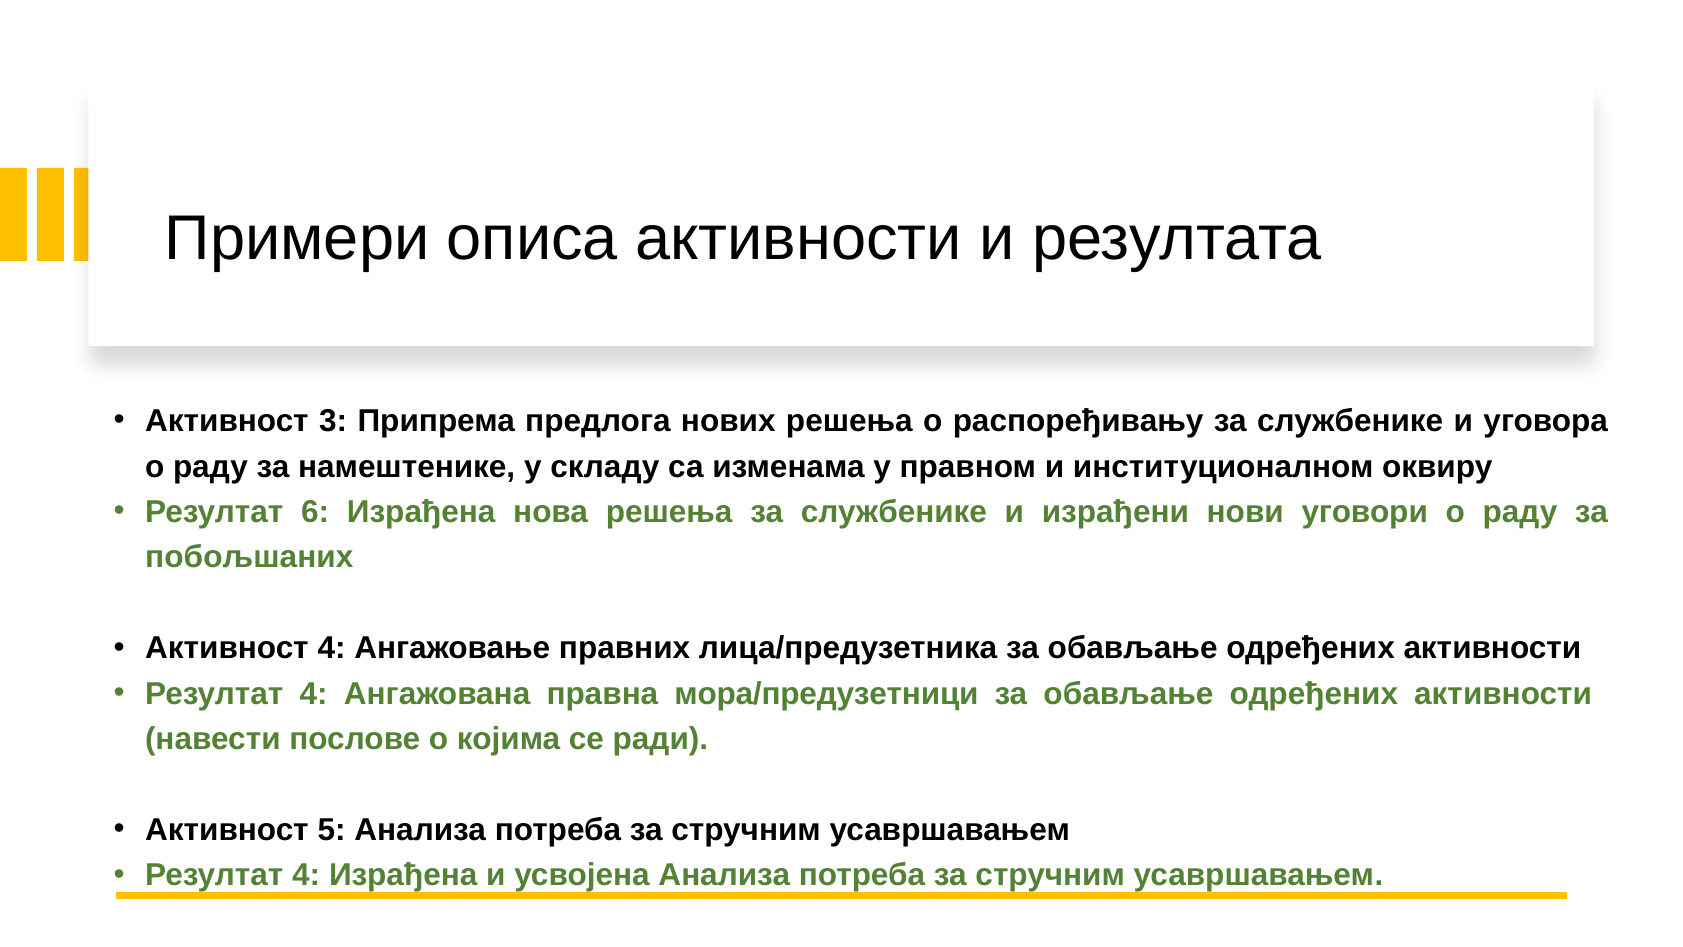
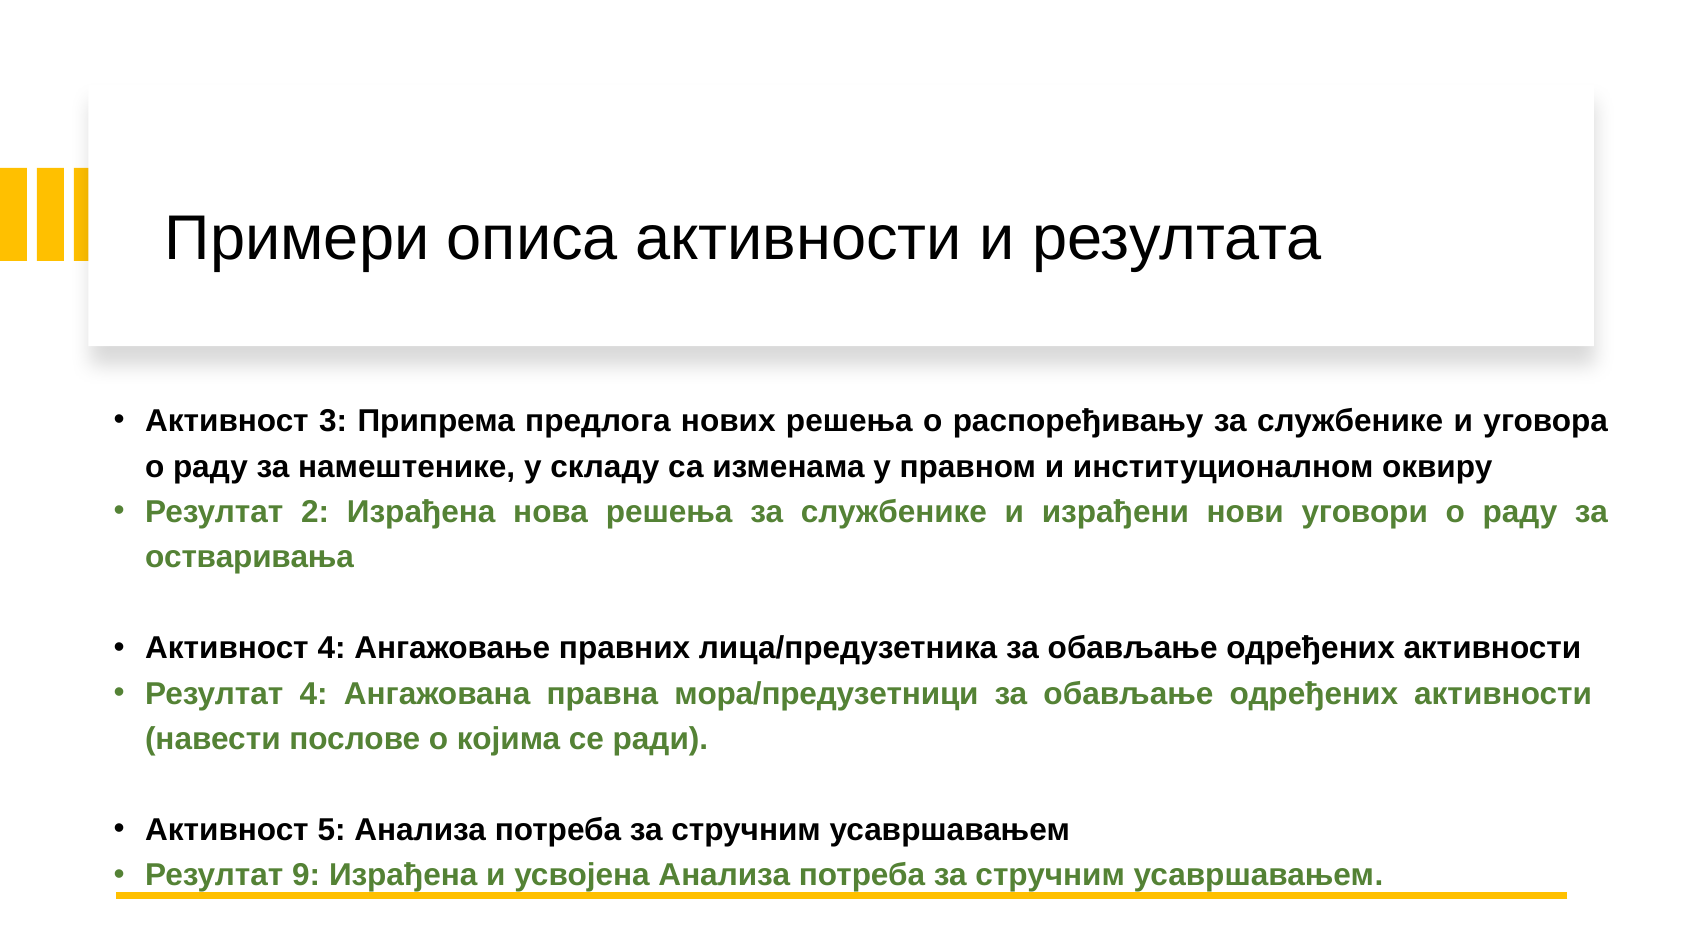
6: 6 -> 2 (315, 512)
побољшаних: побољшаних -> остваривања (249, 557)
4: 4 -> 9 (306, 875)
